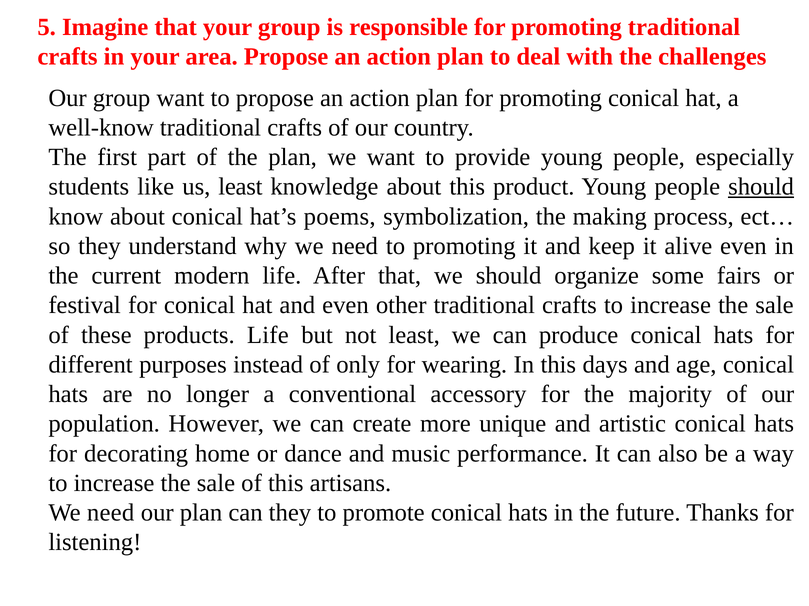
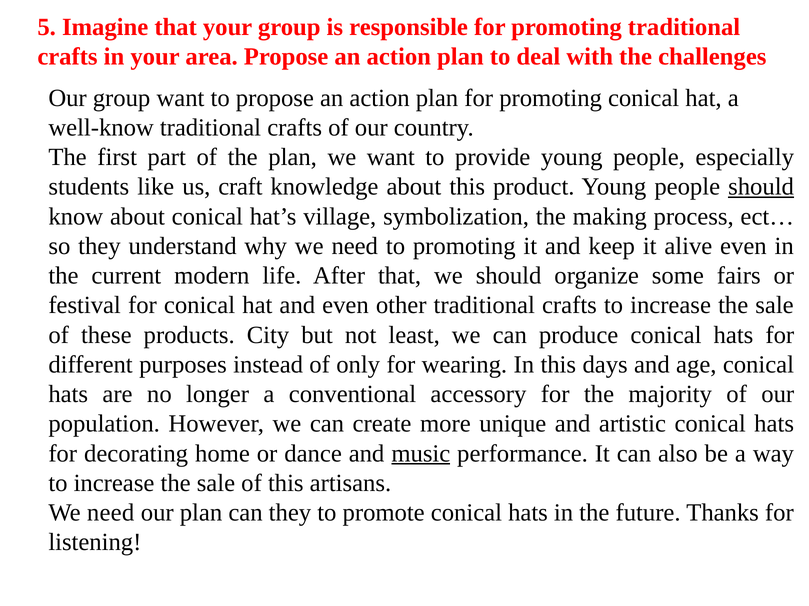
us least: least -> craft (240, 187)
poems: poems -> village (340, 217)
products Life: Life -> City (268, 335)
music underline: none -> present (421, 454)
